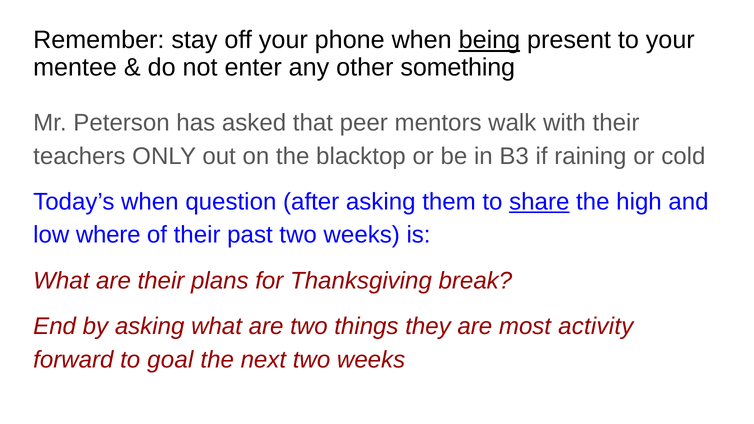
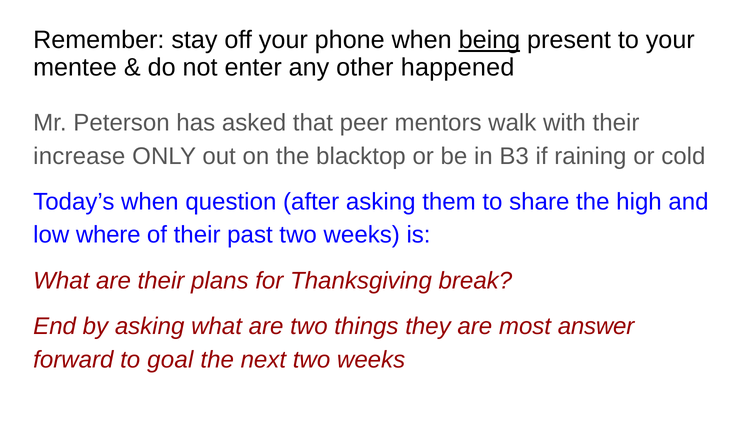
something: something -> happened (458, 67)
teachers: teachers -> increase (79, 156)
share underline: present -> none (539, 202)
activity: activity -> answer (596, 327)
